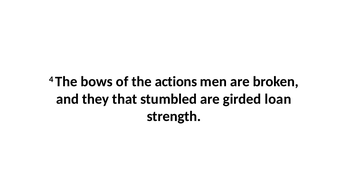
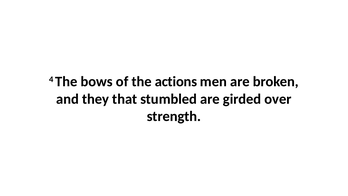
loan: loan -> over (278, 99)
